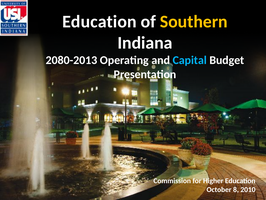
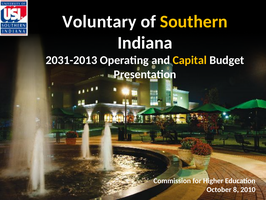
Education: Education -> Voluntary (99, 21)
2080-2013: 2080-2013 -> 2031-2013 (71, 60)
Capital colour: light blue -> yellow (190, 60)
